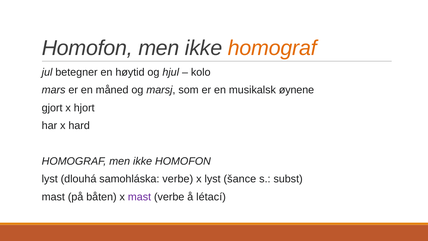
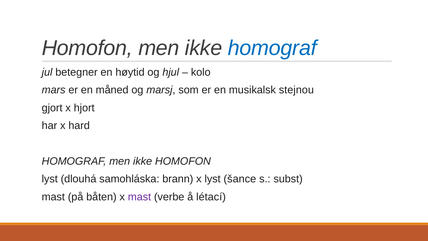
homograf colour: orange -> blue (272, 48)
øynene: øynene -> stejnou (296, 90)
samohláska verbe: verbe -> brann (178, 179)
